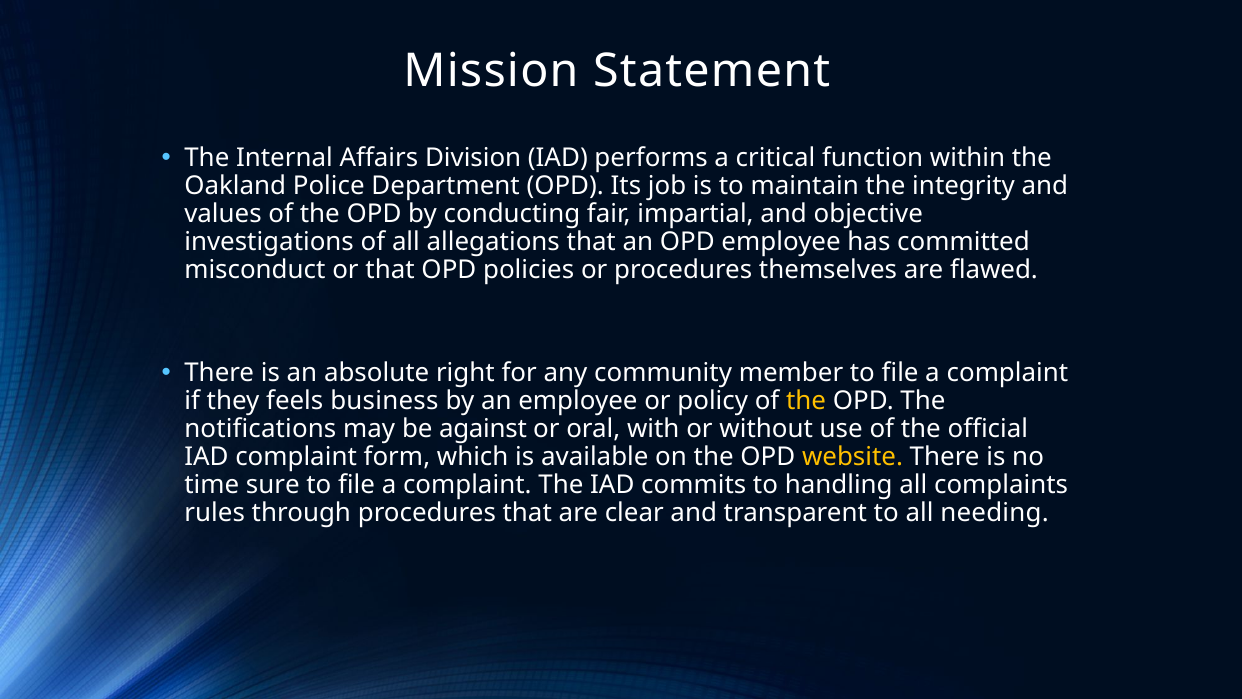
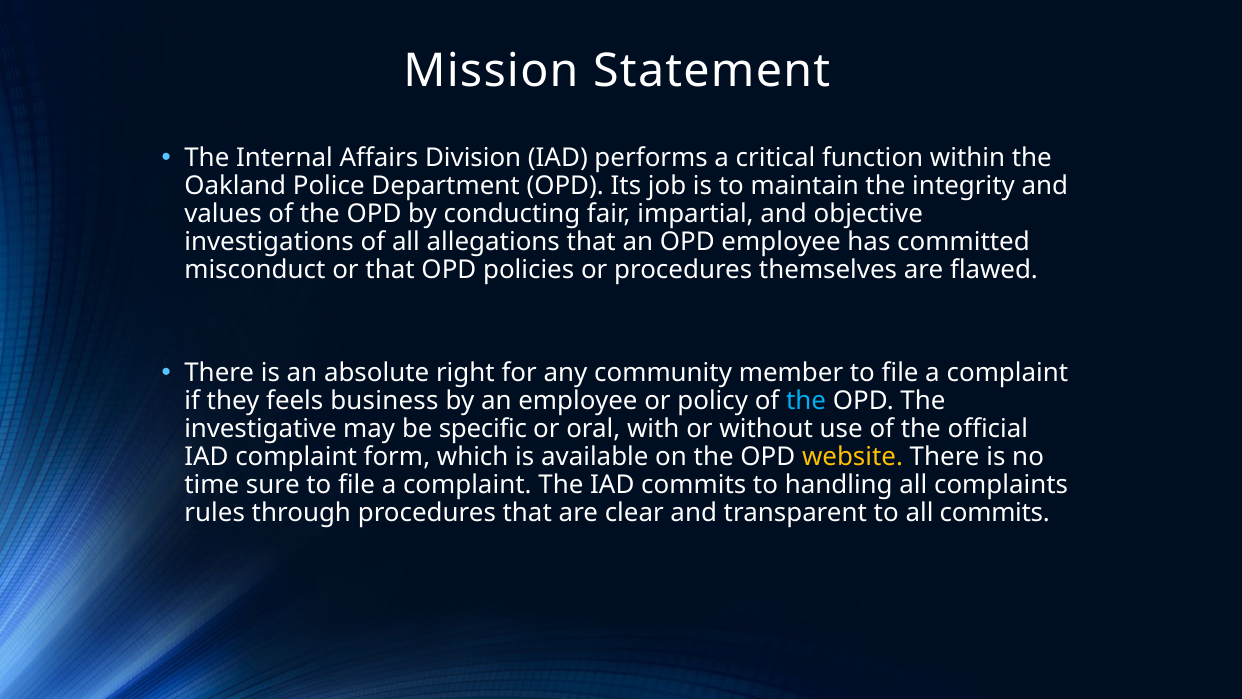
the colour: yellow -> light blue (806, 401)
notifications: notifications -> investigative (260, 428)
against: against -> specific (483, 428)
all needing: needing -> commits (995, 512)
